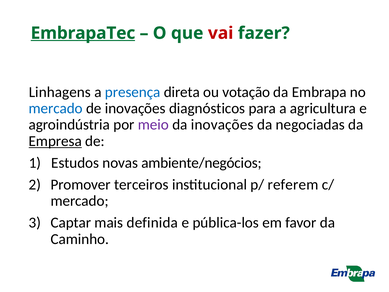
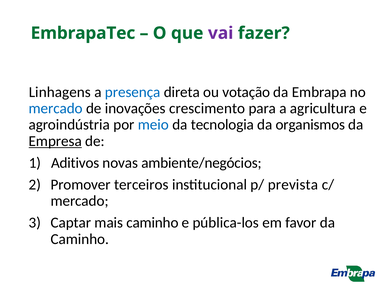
EmbrapaTec underline: present -> none (83, 33)
vai colour: red -> purple (221, 33)
diagnósticos: diagnósticos -> crescimento (207, 108)
meio colour: purple -> blue (153, 125)
da inovações: inovações -> tecnologia (222, 125)
negociadas: negociadas -> organismos (310, 125)
Estudos: Estudos -> Aditivos (75, 163)
referem: referem -> prevista (293, 184)
mais definida: definida -> caminho (152, 223)
